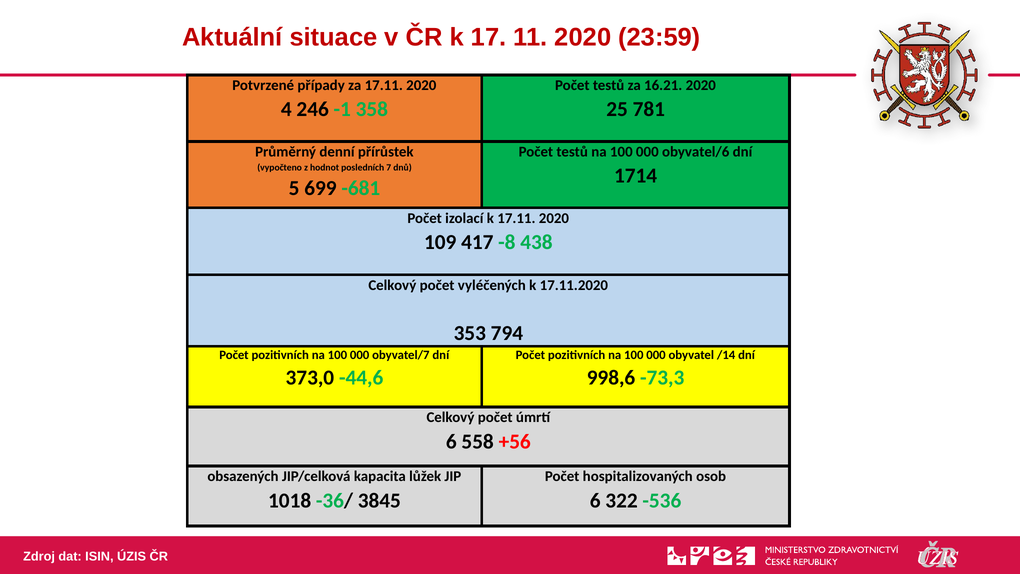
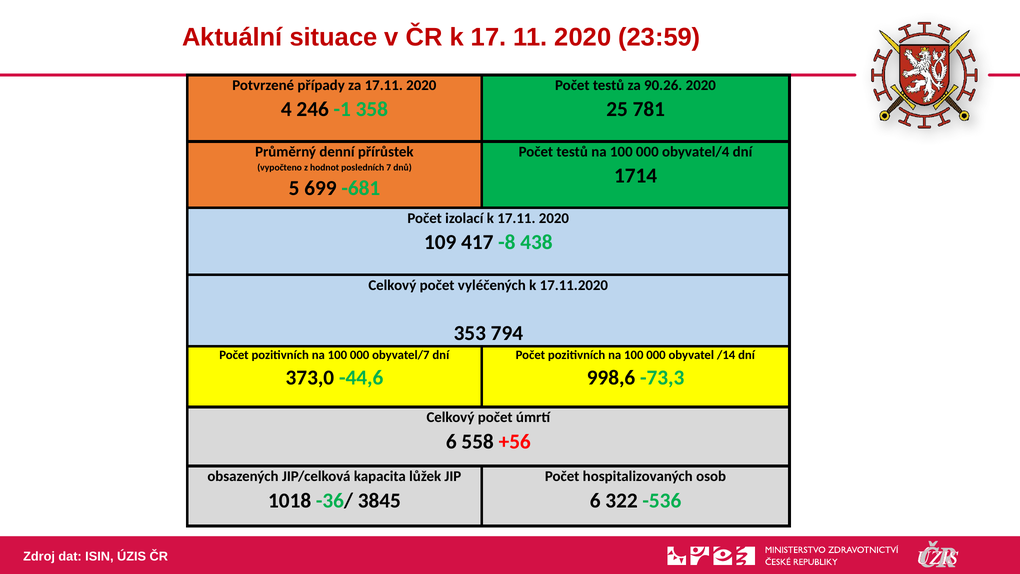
16.21: 16.21 -> 90.26 (663, 86)
obyvatel/6: obyvatel/6 -> obyvatel/4 (696, 152)
